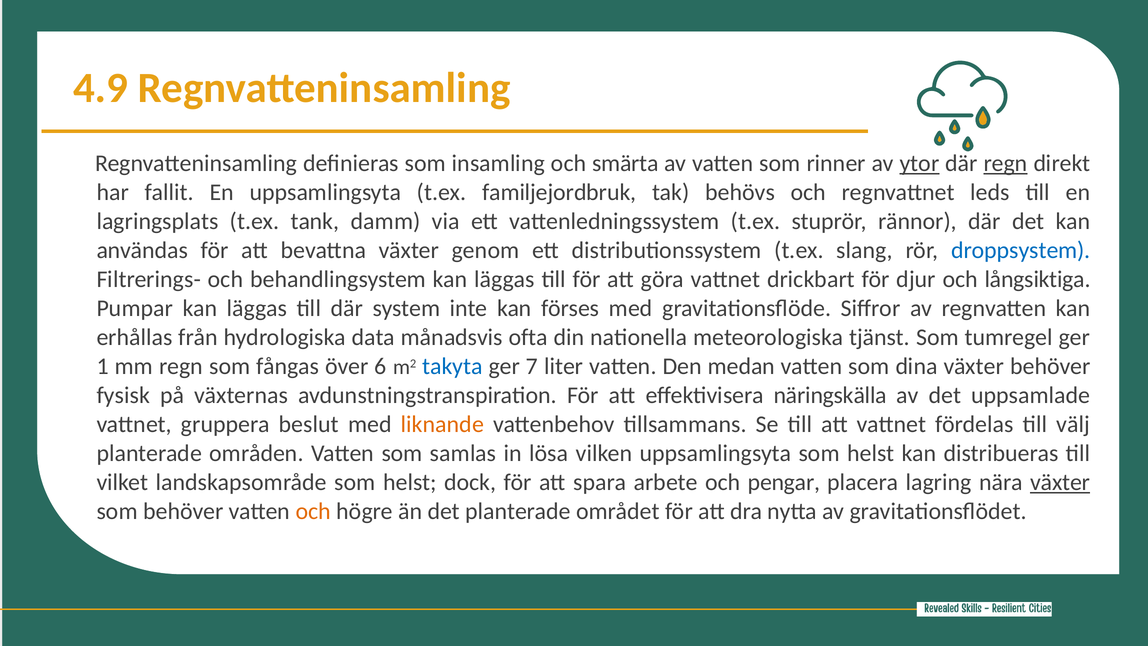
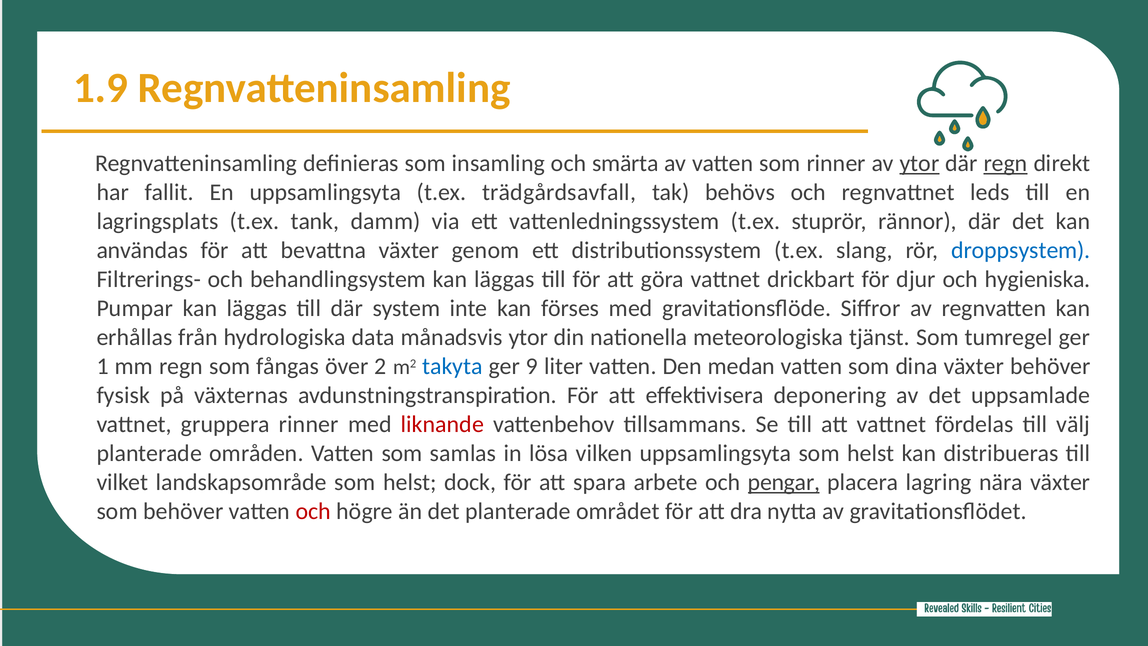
4.9: 4.9 -> 1.9 (101, 88)
familjejordbruk: familjejordbruk -> trädgårdsavfall (559, 192)
långsiktiga: långsiktiga -> hygieniska (1038, 279)
månadsvis ofta: ofta -> ytor (528, 337)
6: 6 -> 2 (380, 366)
7: 7 -> 9 (532, 366)
näringskälla: näringskälla -> deponering (830, 395)
gruppera beslut: beslut -> rinner (309, 424)
liknande colour: orange -> red (442, 424)
pengar underline: none -> present (784, 482)
växter underline: present -> none (1060, 482)
och colour: orange -> red (313, 511)
